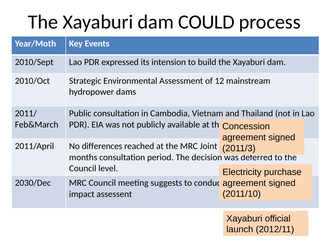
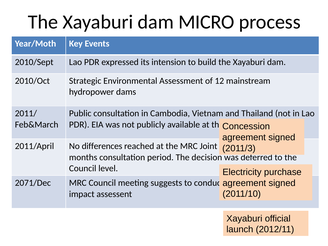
COULD: COULD -> MICRO (206, 22)
2030/Dec: 2030/Dec -> 2071/Dec (33, 183)
